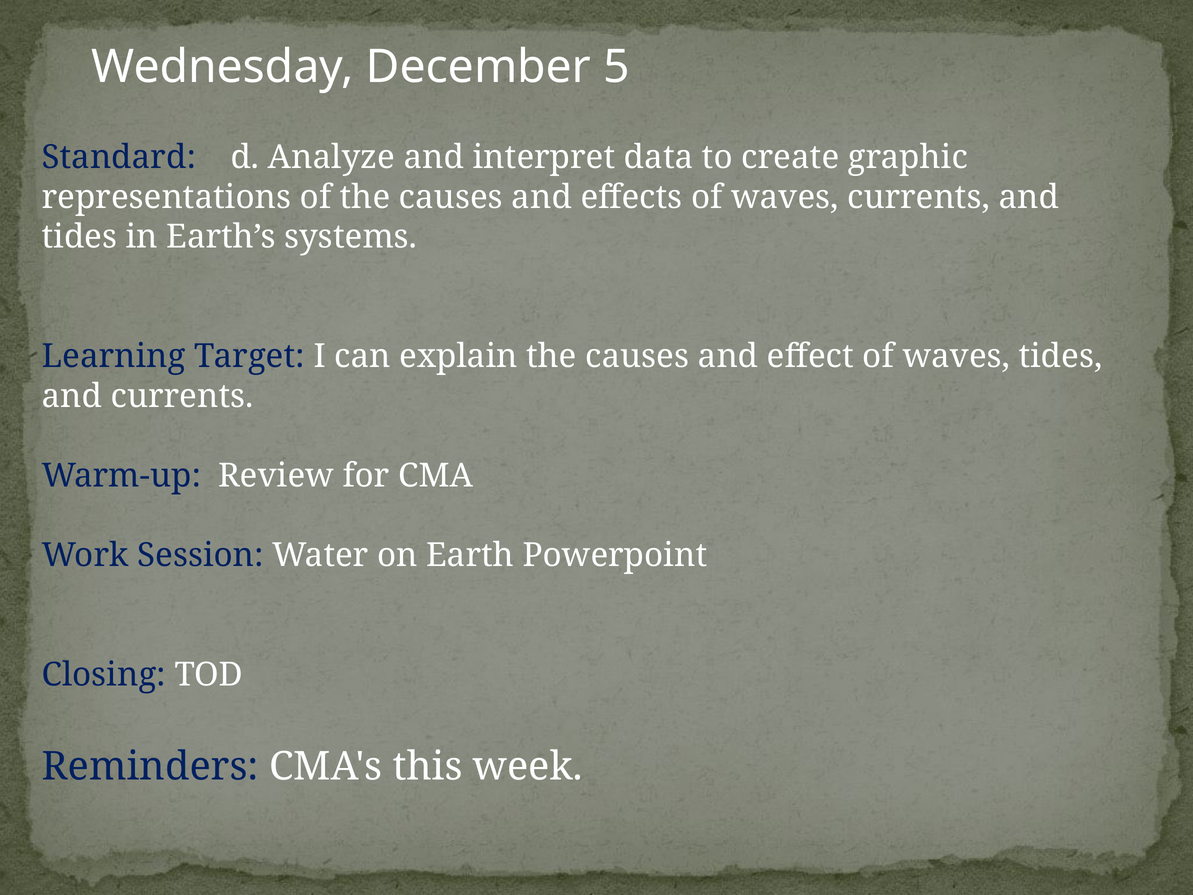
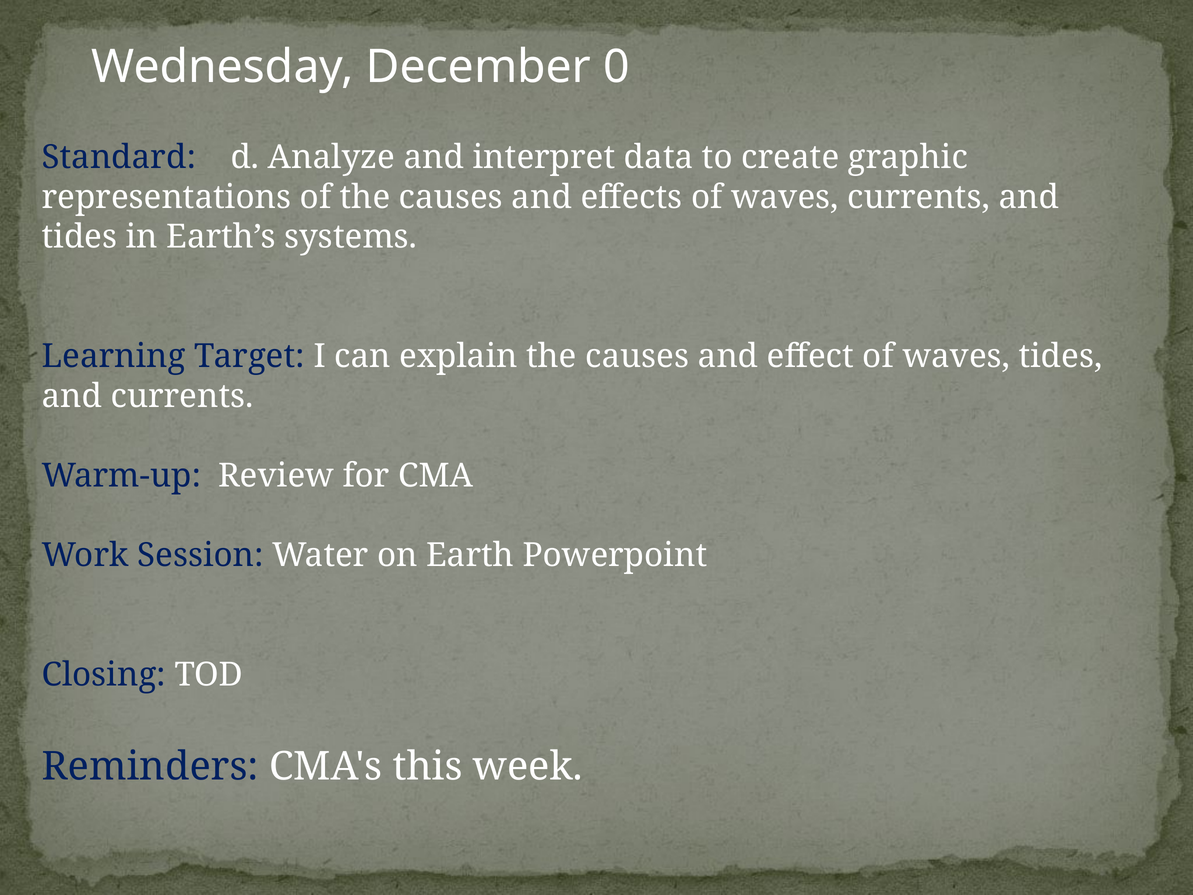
5: 5 -> 0 (616, 67)
